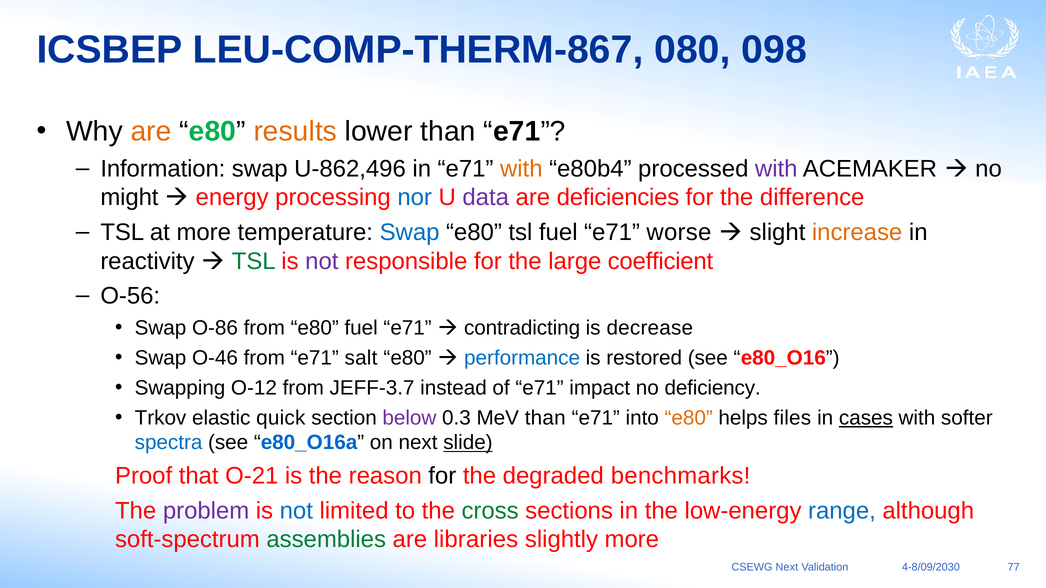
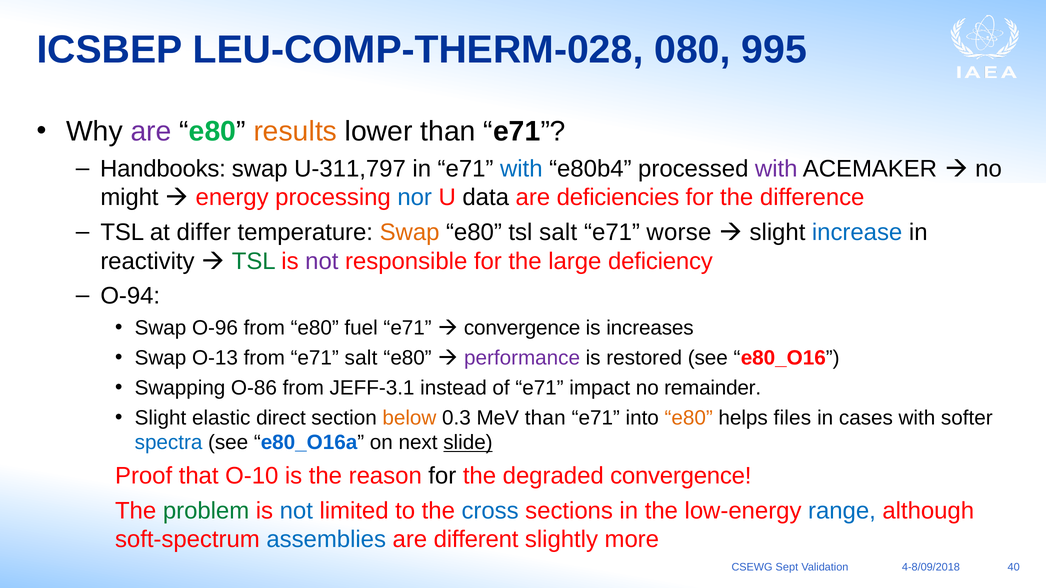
LEU-COMP-THERM-867: LEU-COMP-THERM-867 -> LEU-COMP-THERM-028 (418, 50)
098: 098 -> 995 (774, 50)
are colour: orange -> purple (151, 132)
Information: Information -> Handbooks (163, 169)
U-862,496: U-862,496 -> U-311,797 (350, 169)
with colour: orange -> blue (521, 169)
data colour: purple -> black (486, 198)
at more: more -> differ (204, 233)
Swap colour: blue -> orange (410, 233)
tsl fuel: fuel -> salt (558, 233)
increase colour: orange -> blue (857, 233)
coefficient: coefficient -> deficiency (660, 261)
O-56: O-56 -> O-94 (130, 296)
O-86: O-86 -> O-96 (215, 328)
contradicting: contradicting -> convergence (522, 328)
decrease: decrease -> increases (650, 328)
O-46: O-46 -> O-13 (215, 358)
performance colour: blue -> purple (522, 358)
O-12: O-12 -> O-86 (254, 388)
JEFF-3.7: JEFF-3.7 -> JEFF-3.1 (372, 388)
deficiency: deficiency -> remainder (713, 388)
Trkov: Trkov -> Slight (161, 418)
quick: quick -> direct (281, 418)
below colour: purple -> orange (409, 418)
cases underline: present -> none (866, 418)
O-21: O-21 -> O-10 (252, 476)
degraded benchmarks: benchmarks -> convergence (681, 476)
problem colour: purple -> green (206, 511)
cross colour: green -> blue (490, 511)
assemblies colour: green -> blue (326, 540)
libraries: libraries -> different (476, 540)
CSEWG Next: Next -> Sept (787, 567)
4-8/09/2030: 4-8/09/2030 -> 4-8/09/2018 (931, 567)
77: 77 -> 40 (1014, 567)
